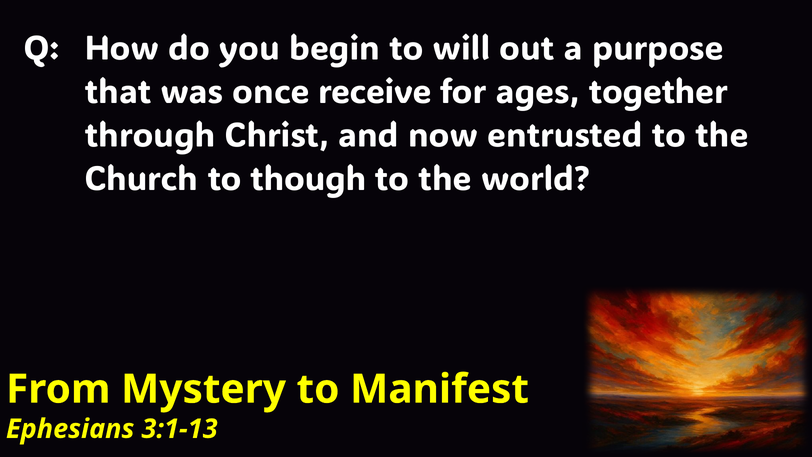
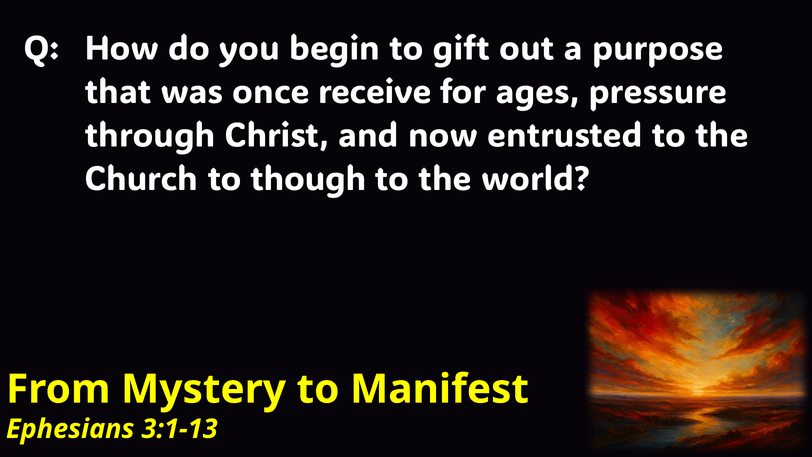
will: will -> gift (462, 49)
together: together -> pressure (658, 92)
